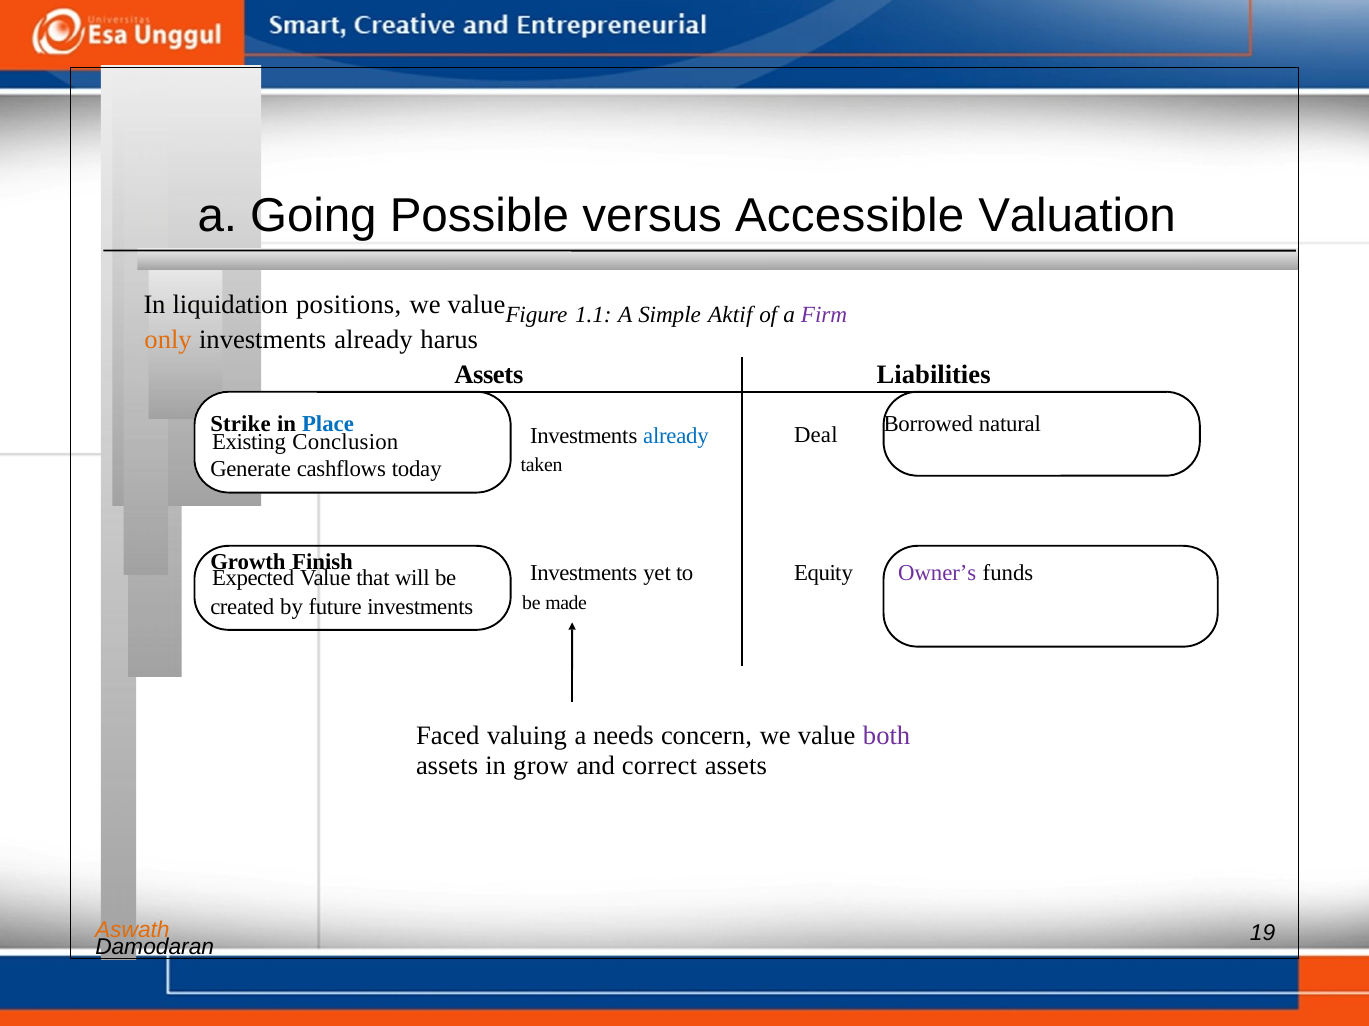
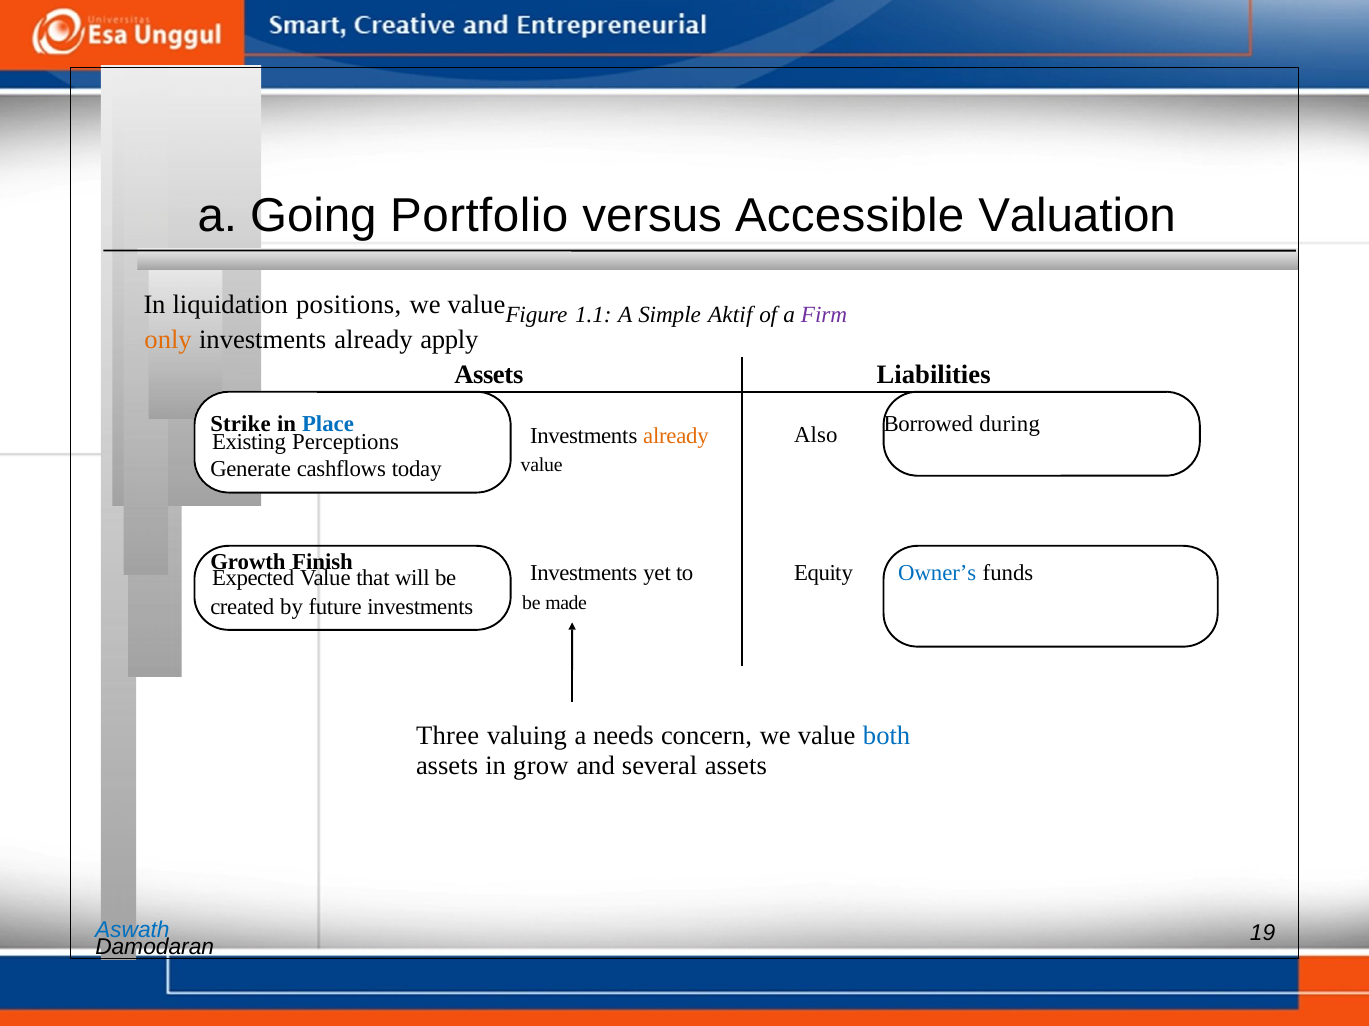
Possible: Possible -> Portfolio (479, 216)
harus: harus -> apply (449, 340)
natural: natural -> during (1010, 424)
Deal: Deal -> Also (816, 435)
already colour: blue -> orange (676, 436)
Conclusion: Conclusion -> Perceptions (345, 442)
today taken: taken -> value (542, 465)
Owner’s colour: purple -> blue (937, 574)
Faced: Faced -> Three (448, 736)
both colour: purple -> blue (887, 736)
correct: correct -> several (660, 766)
Aswath colour: orange -> blue (132, 931)
